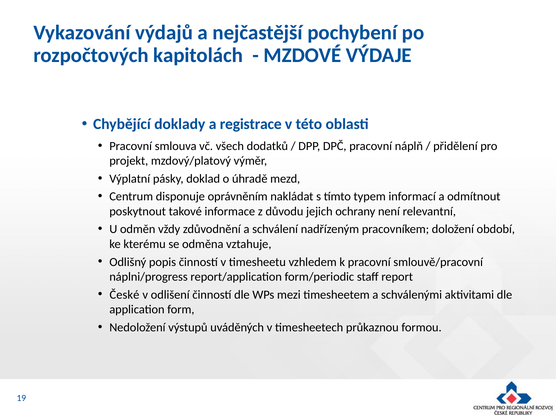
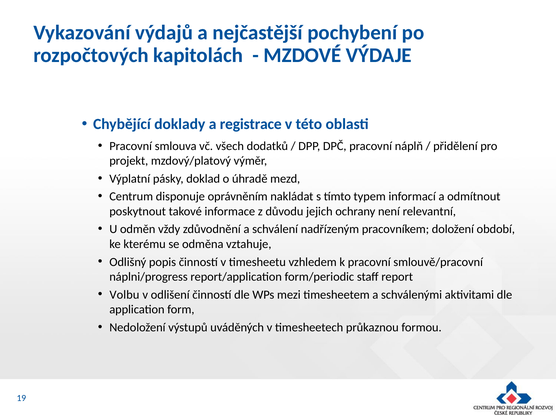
České: České -> Volbu (124, 295)
